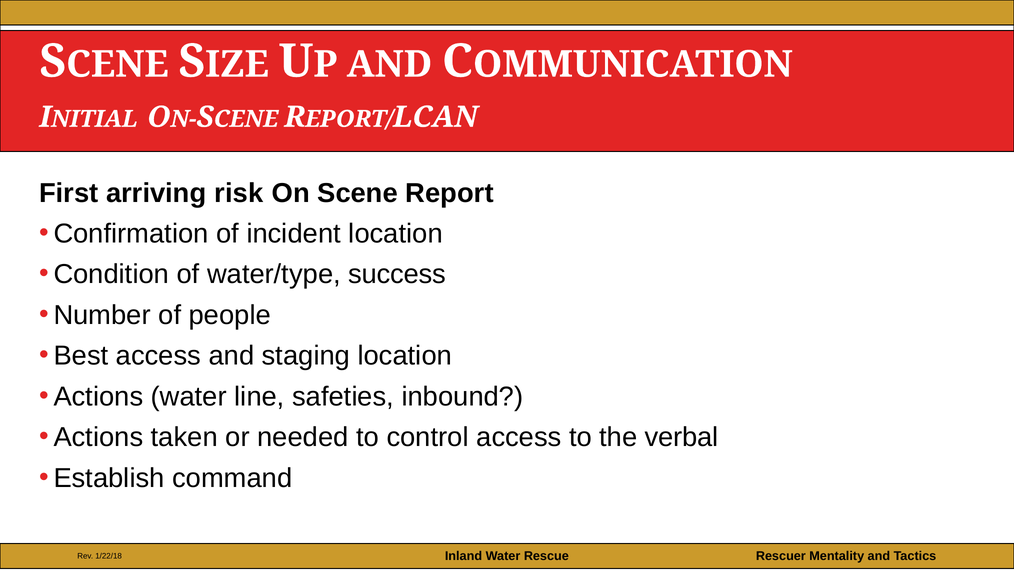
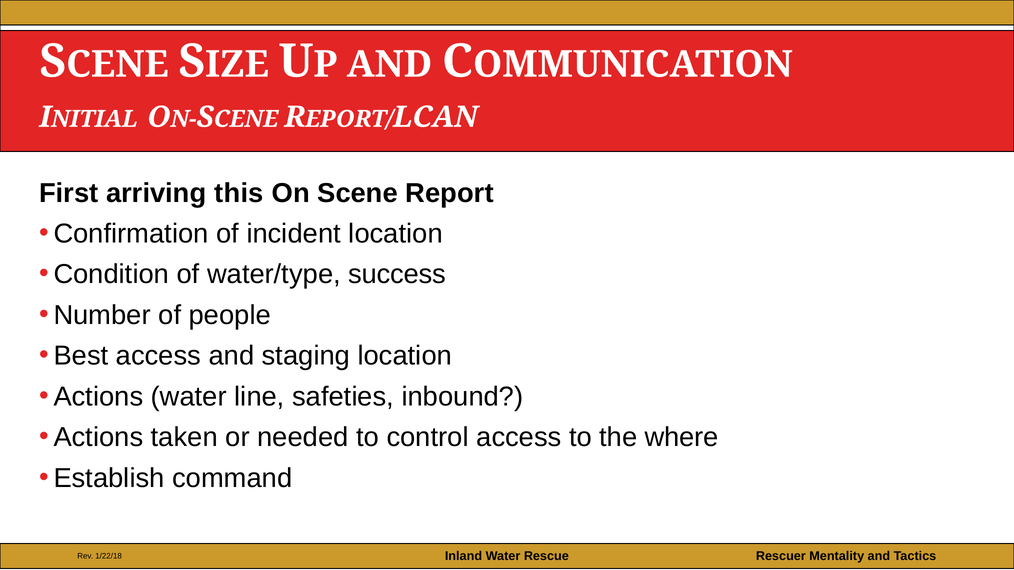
risk: risk -> this (239, 193)
verbal: verbal -> where (682, 438)
